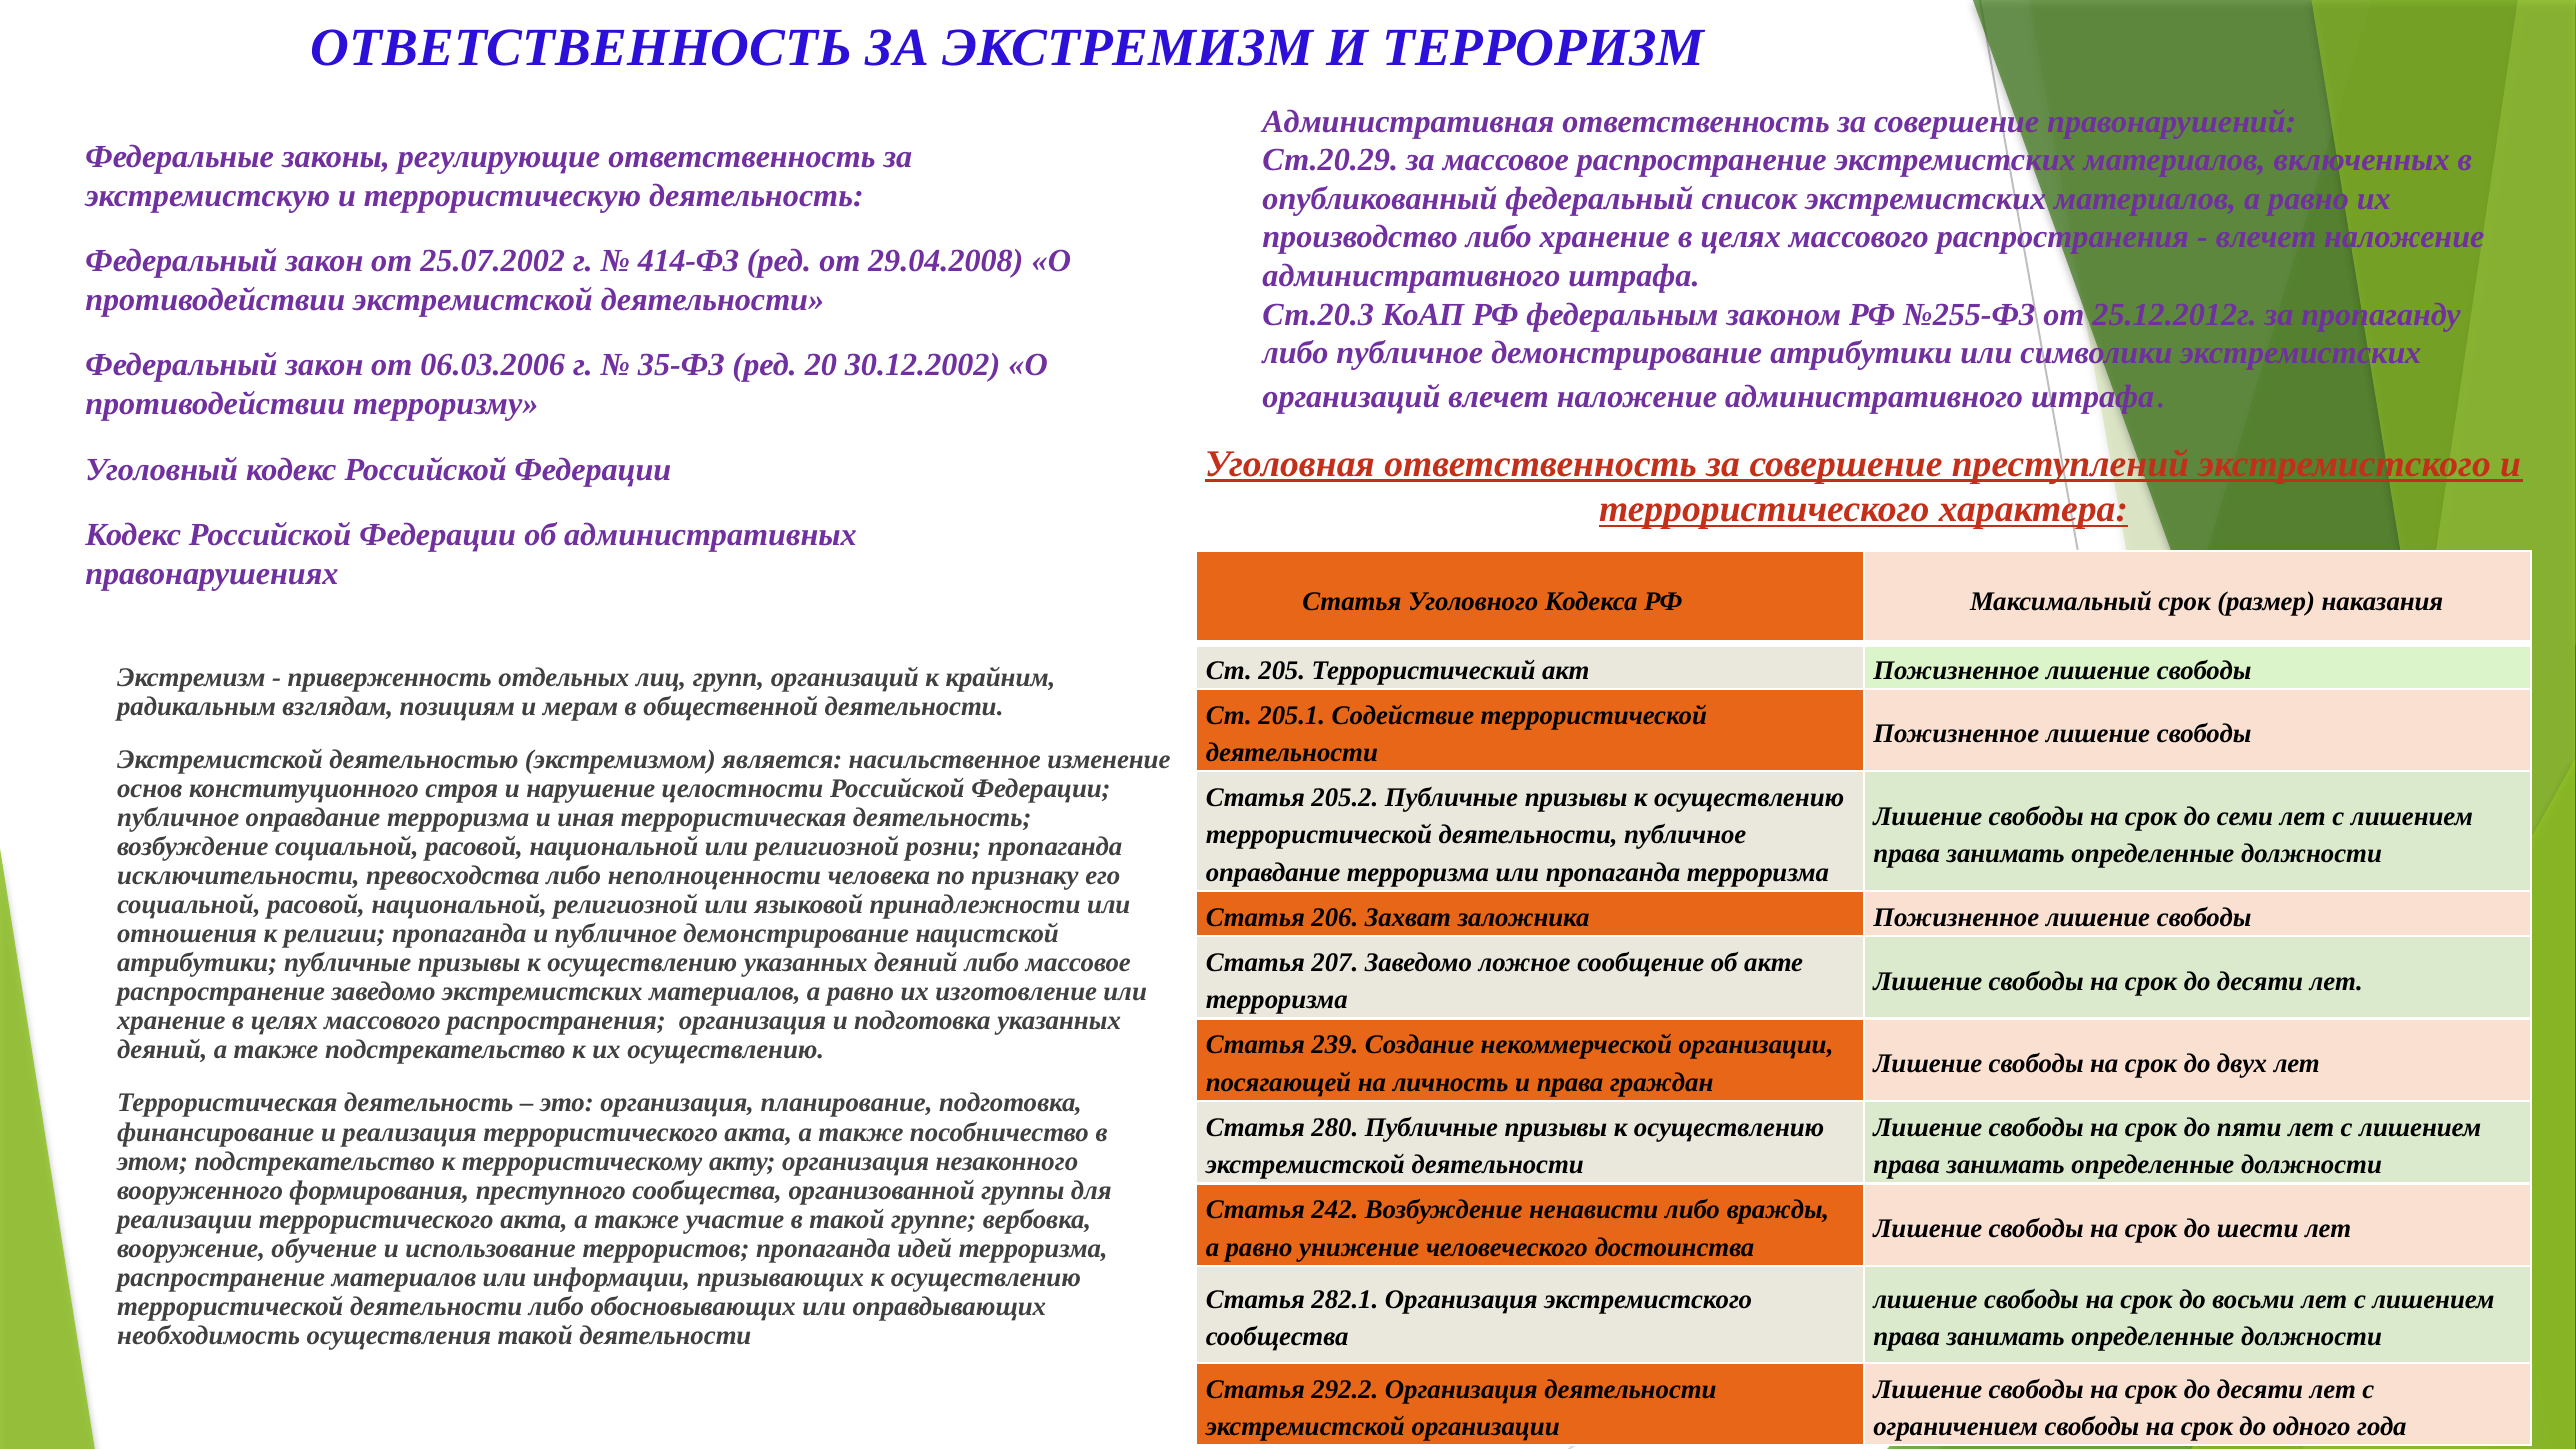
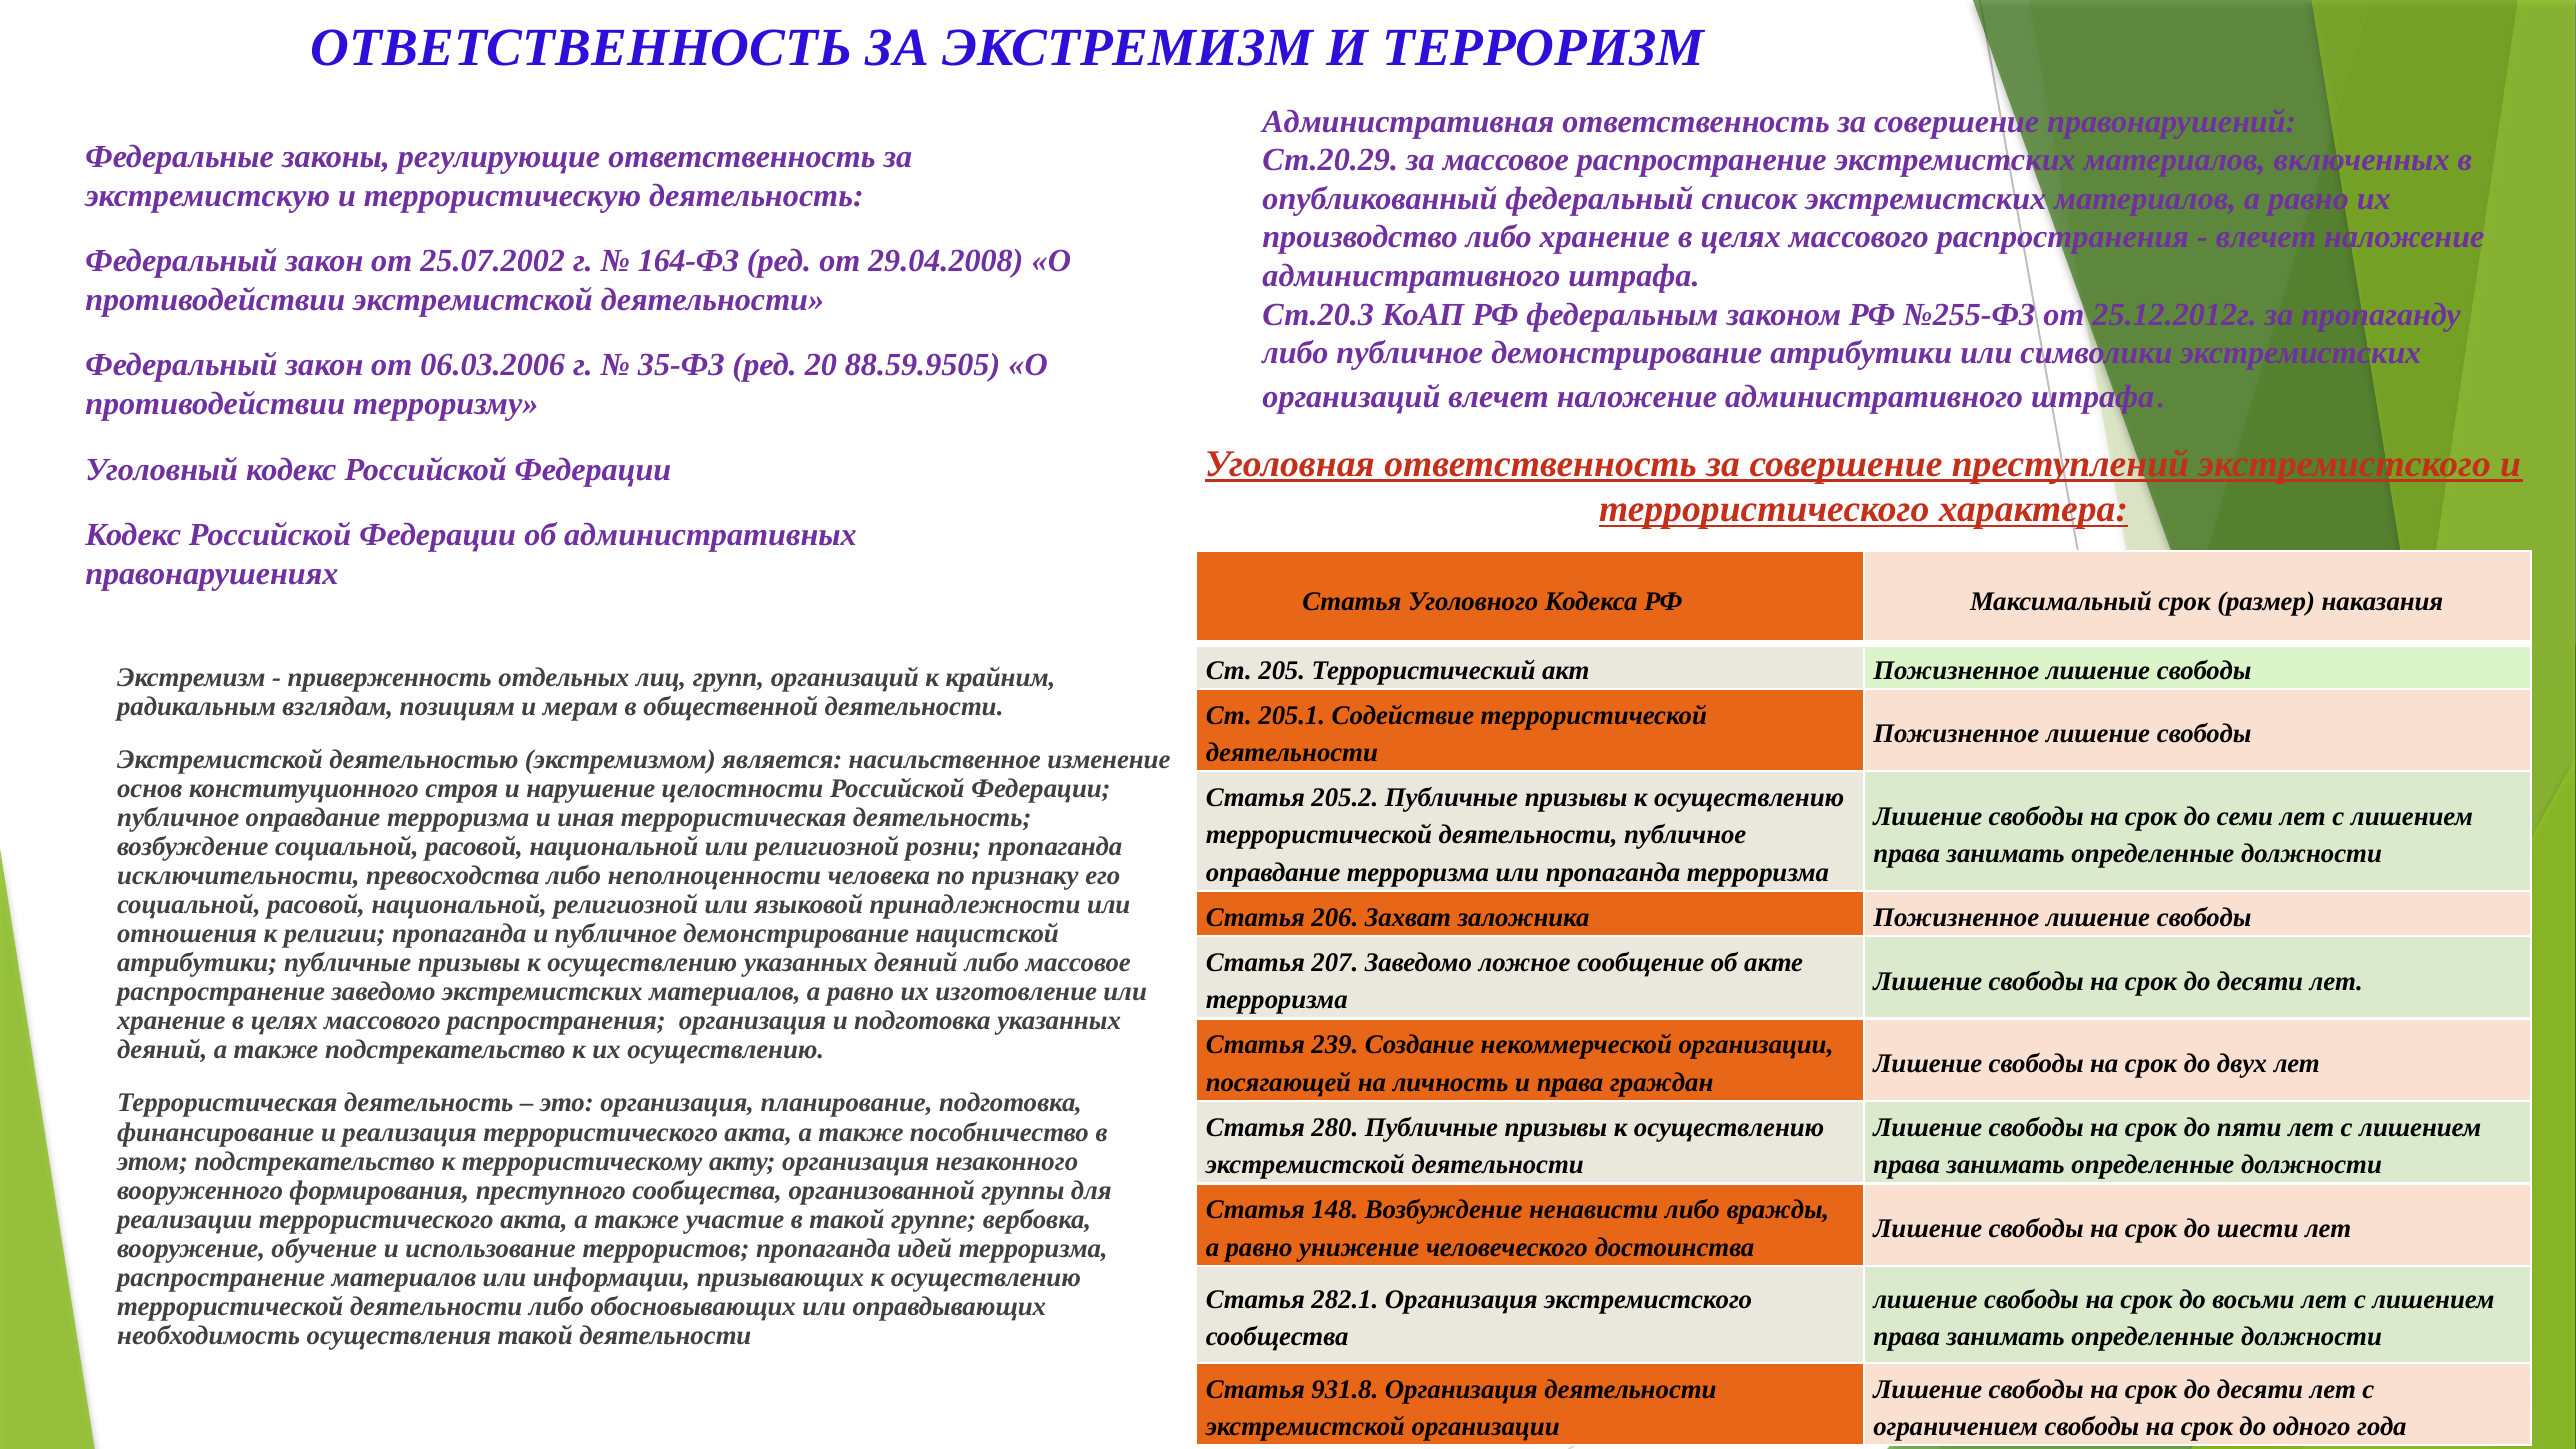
414-ФЗ: 414-ФЗ -> 164-ФЗ (689, 261)
30.12.2002: 30.12.2002 -> 88.59.9505 (923, 365)
242: 242 -> 148 (1335, 1210)
292.2: 292.2 -> 931.8 (1345, 1389)
